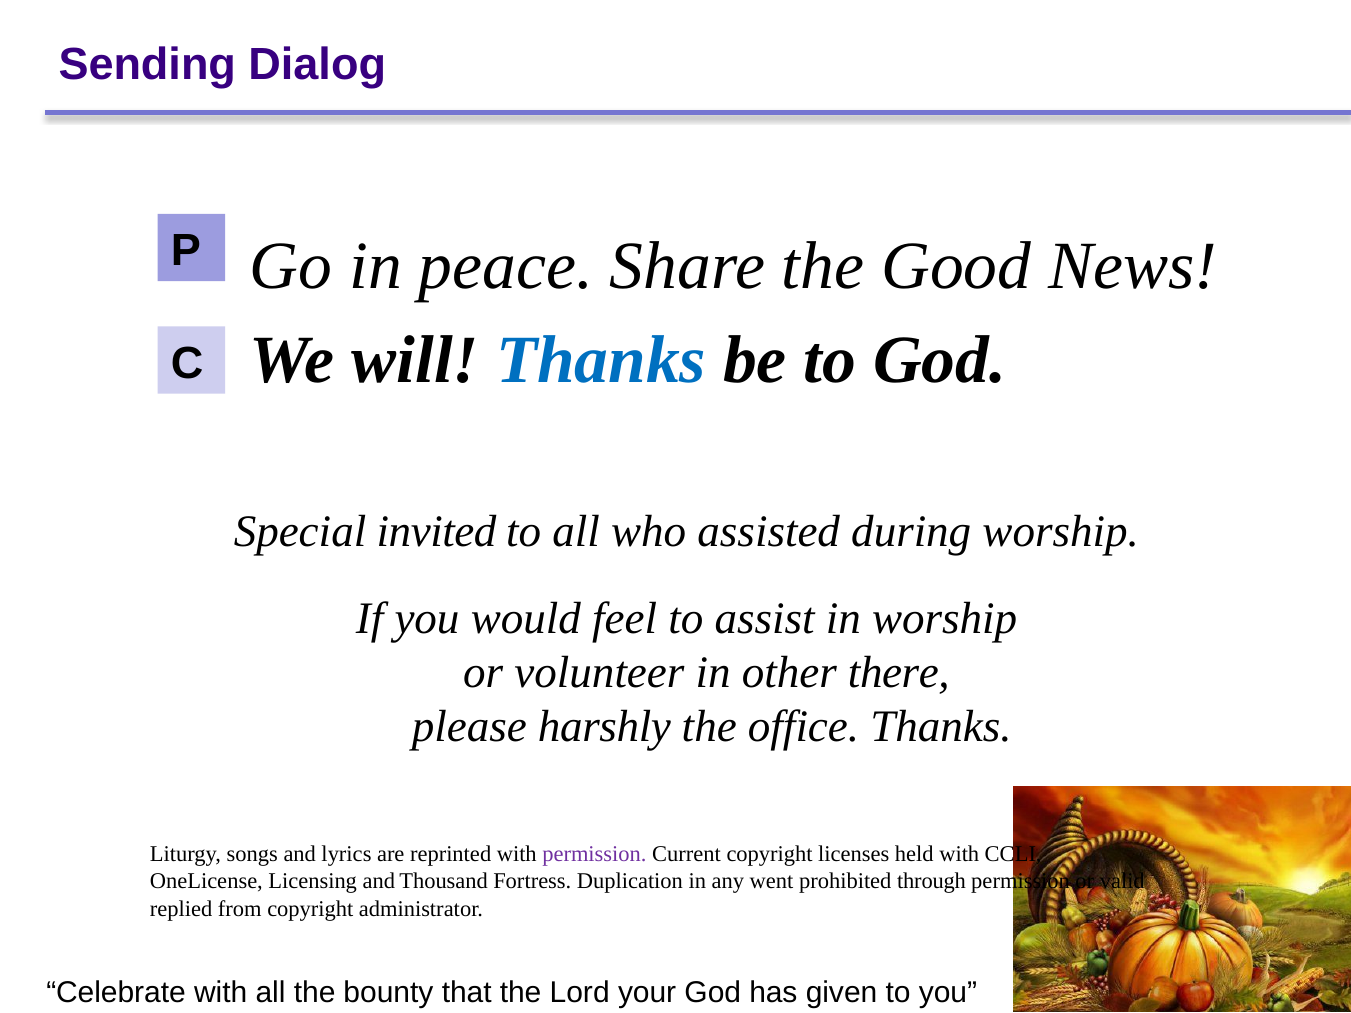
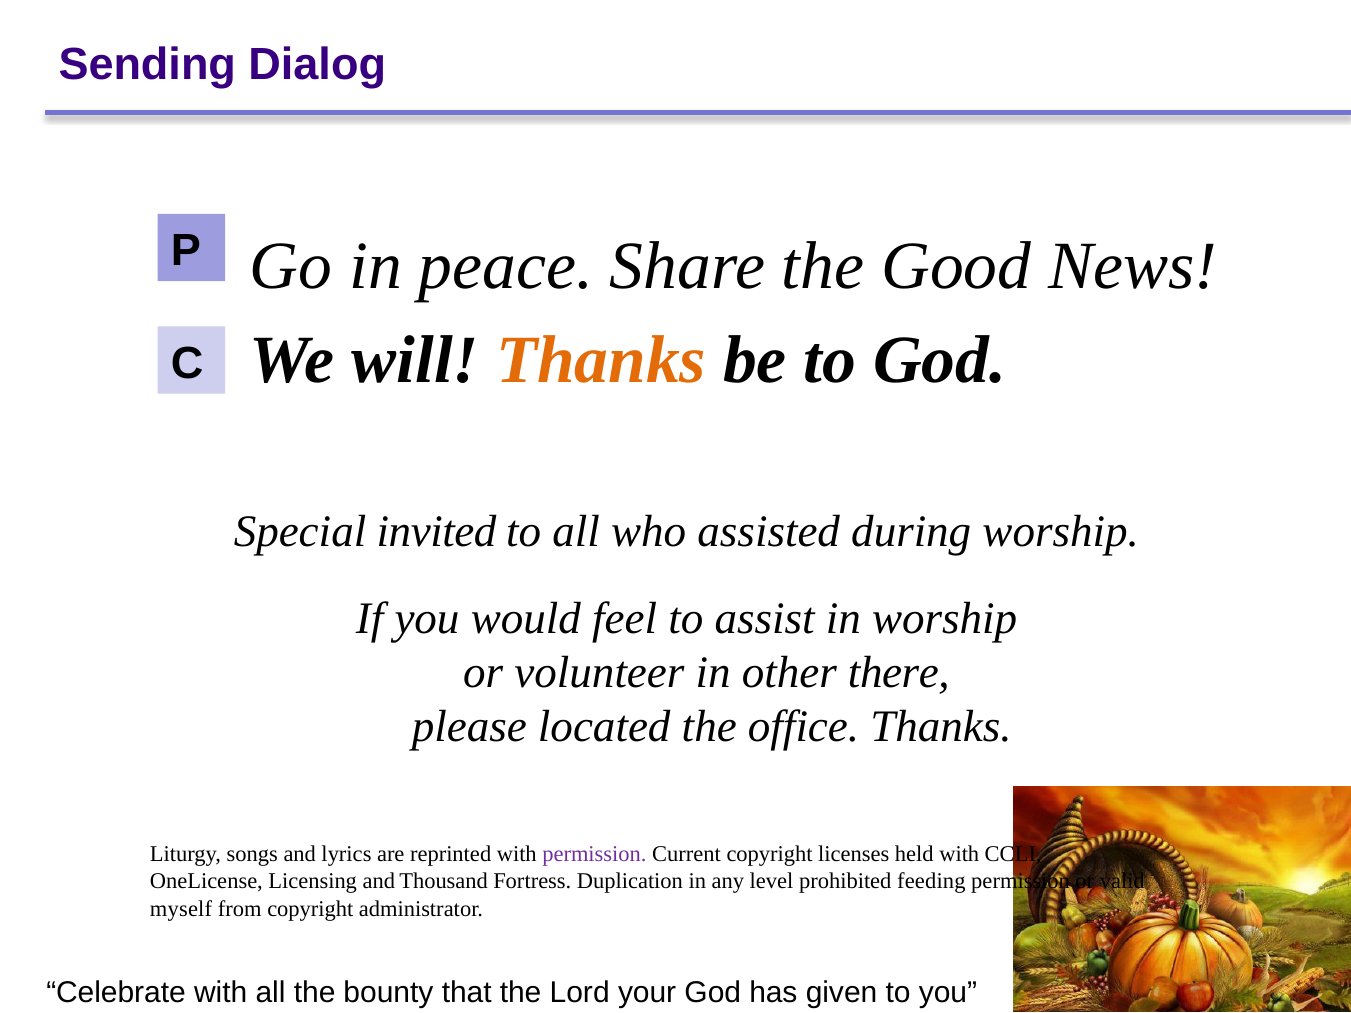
Thanks colour: blue -> orange (601, 361)
harshly: harshly -> located (604, 727)
went: went -> level (772, 882)
through: through -> feeding (931, 882)
replied: replied -> myself (181, 909)
